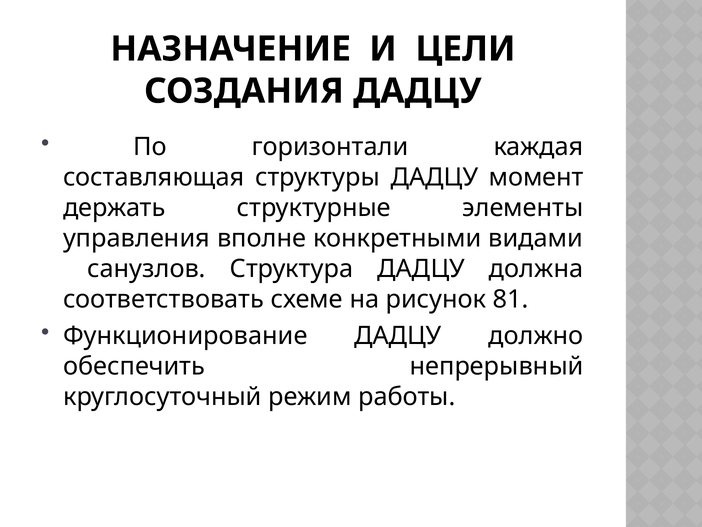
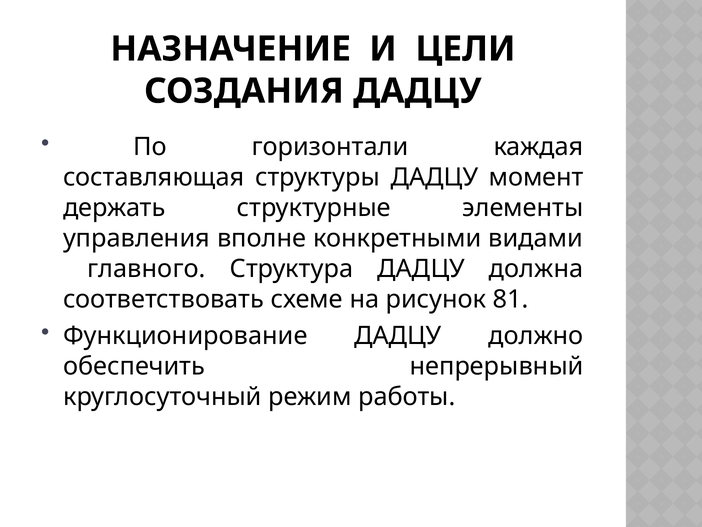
санузлов: санузлов -> главного (146, 269)
